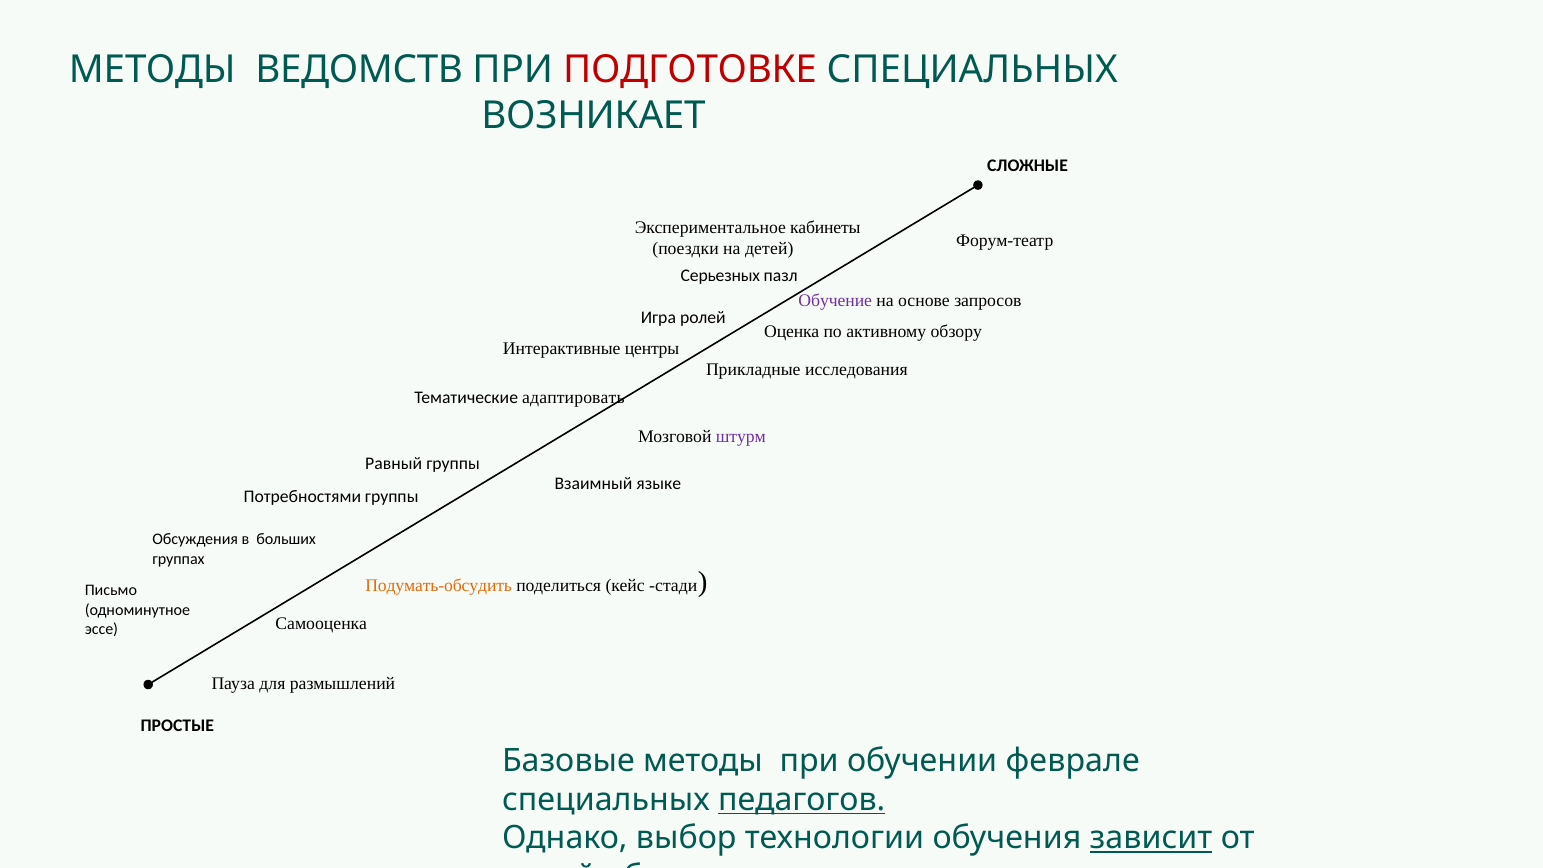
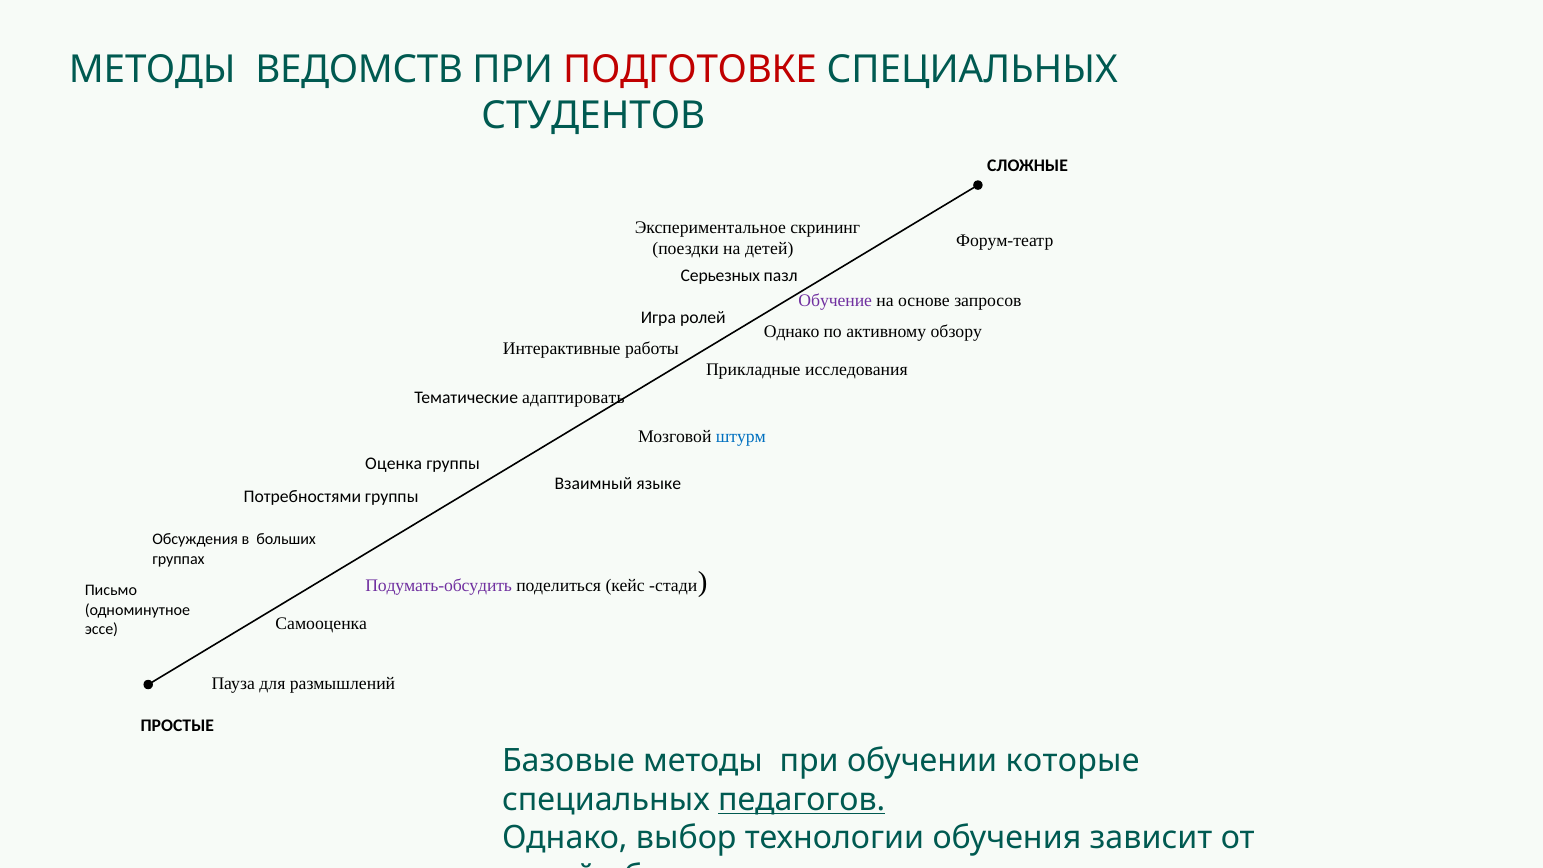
ВОЗНИКАЕТ: ВОЗНИКАЕТ -> СТУДЕНТОВ (593, 116)
кабинеты: кабинеты -> скрининг (825, 227)
Оценка: Оценка -> Однако (792, 331)
центры: центры -> работы (652, 348)
штурм colour: purple -> blue (741, 436)
Равный: Равный -> Оценка (394, 463)
Подумать-обсудить colour: orange -> purple (439, 586)
феврале: феврале -> которые (1073, 761)
зависит underline: present -> none (1151, 838)
